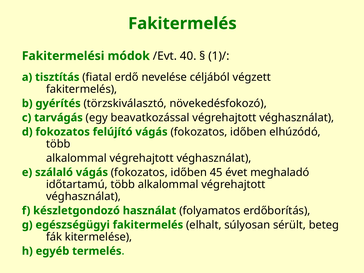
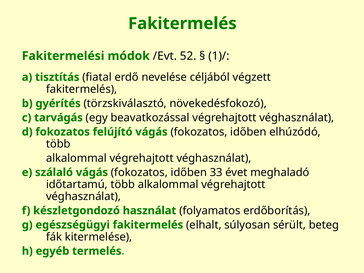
40: 40 -> 52 (188, 56)
45: 45 -> 33 (216, 172)
